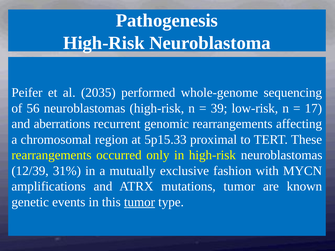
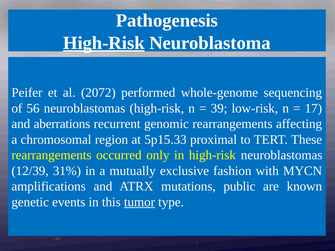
High-Risk underline: none -> present (104, 43)
2035: 2035 -> 2072 (98, 93)
mutations tumor: tumor -> public (239, 187)
